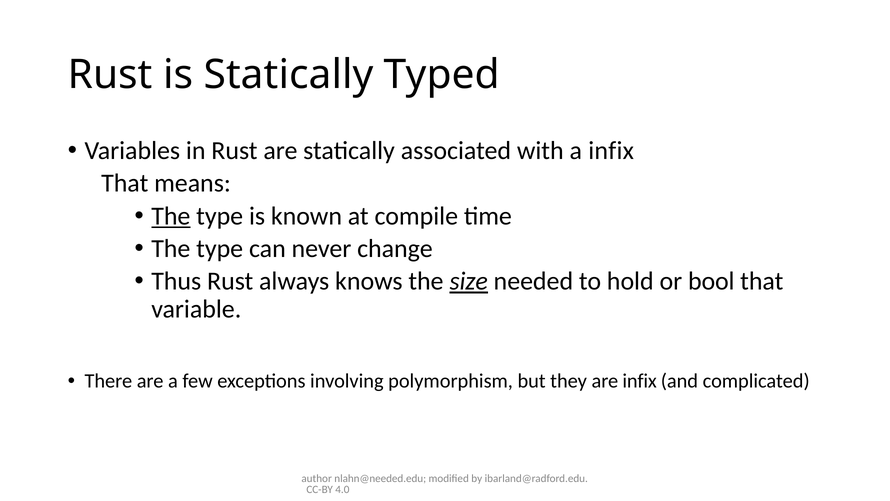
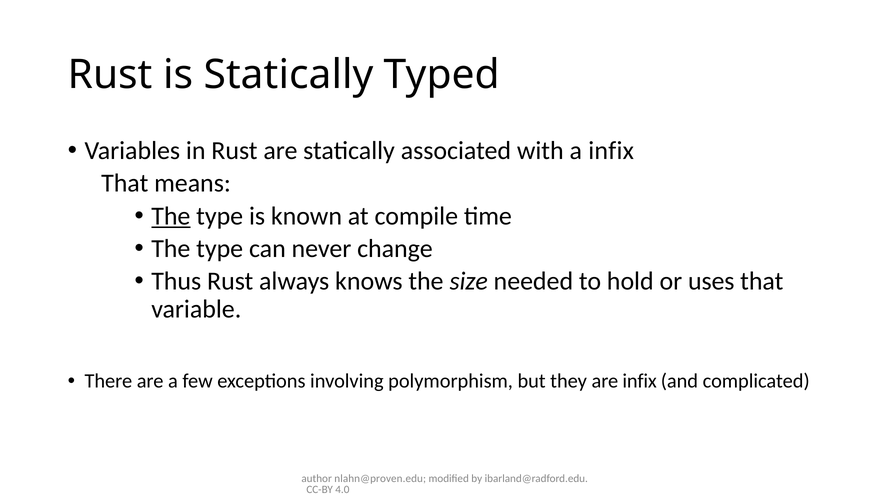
size underline: present -> none (469, 281)
bool: bool -> uses (711, 281)
nlahn@needed.edu: nlahn@needed.edu -> nlahn@proven.edu (380, 478)
